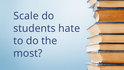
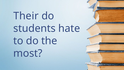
Scale: Scale -> Their (26, 16)
